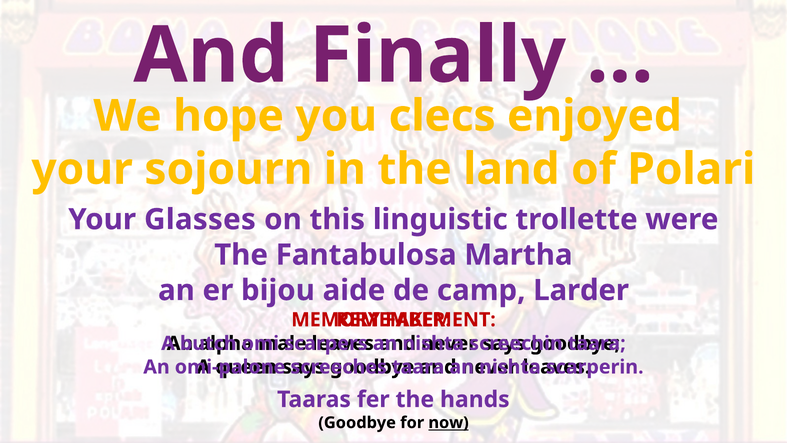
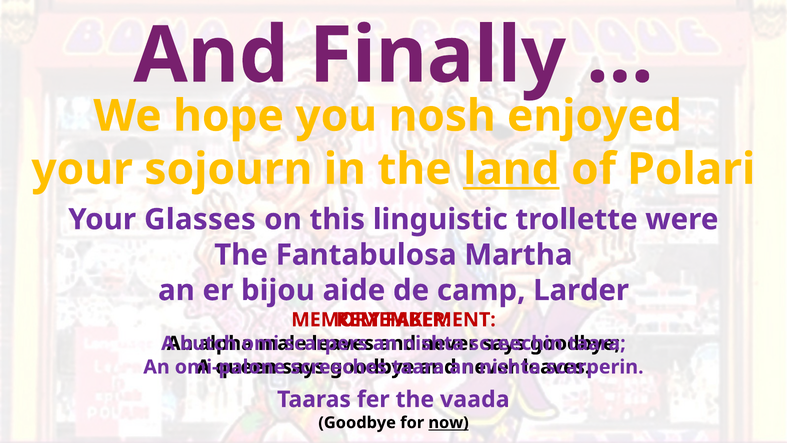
clecs: clecs -> nosh (442, 116)
land underline: none -> present (511, 169)
hands: hands -> vaada (475, 399)
